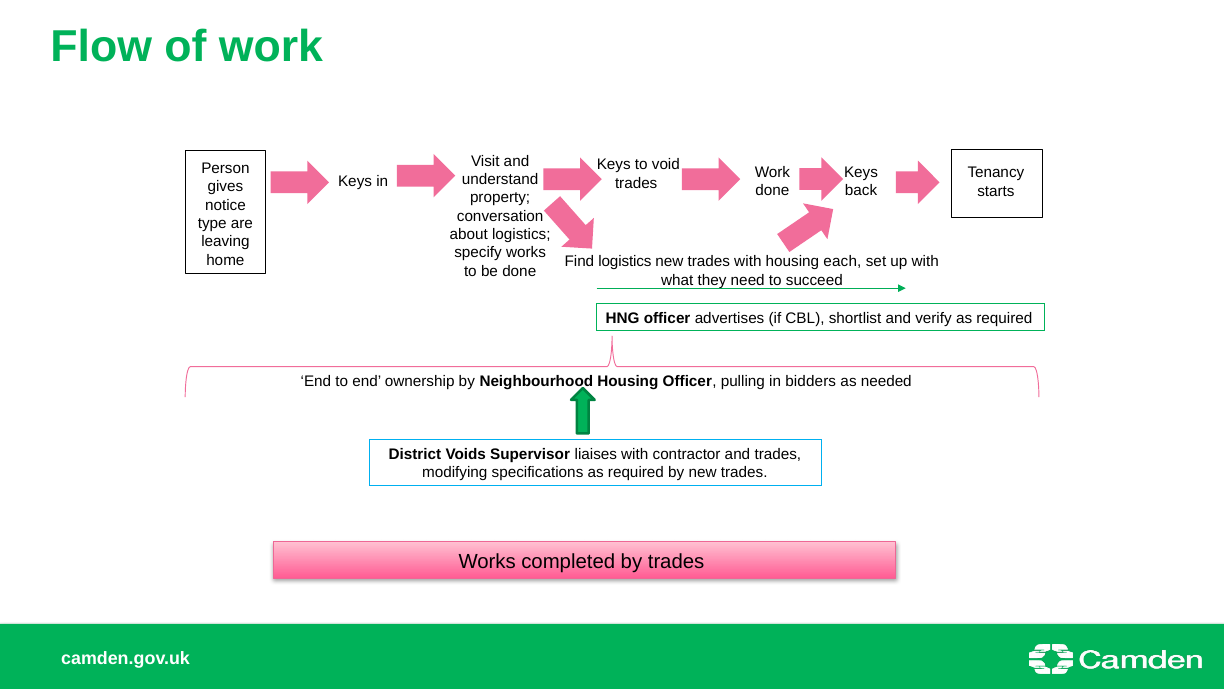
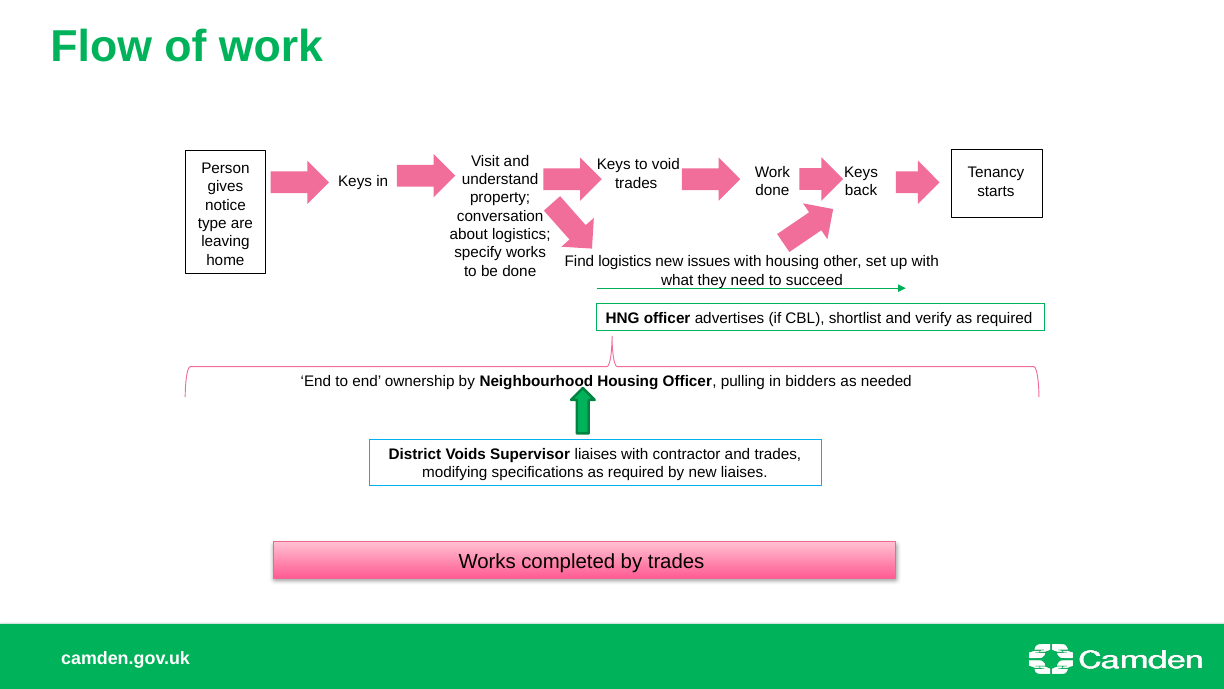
trades: trades -> issues (709, 261)
each: each -> other (843, 261)
by new trades: trades -> liaises (744, 472)
